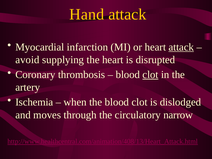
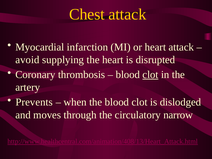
Hand: Hand -> Chest (87, 14)
attack underline: present -> none (181, 47)
Ischemia: Ischemia -> Prevents (34, 102)
